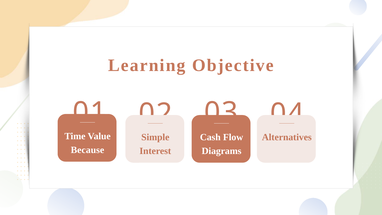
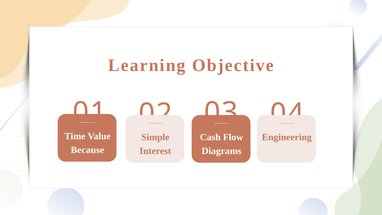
Alternatives: Alternatives -> Engineering (287, 137)
